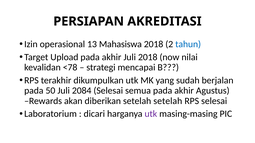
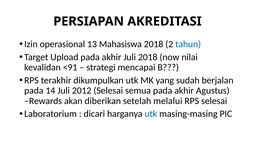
<78: <78 -> <91 (70, 68)
50: 50 -> 14 (50, 91)
2084: 2084 -> 2012 (82, 91)
setelah setelah: setelah -> melalui (168, 101)
utk colour: purple -> blue (151, 114)
